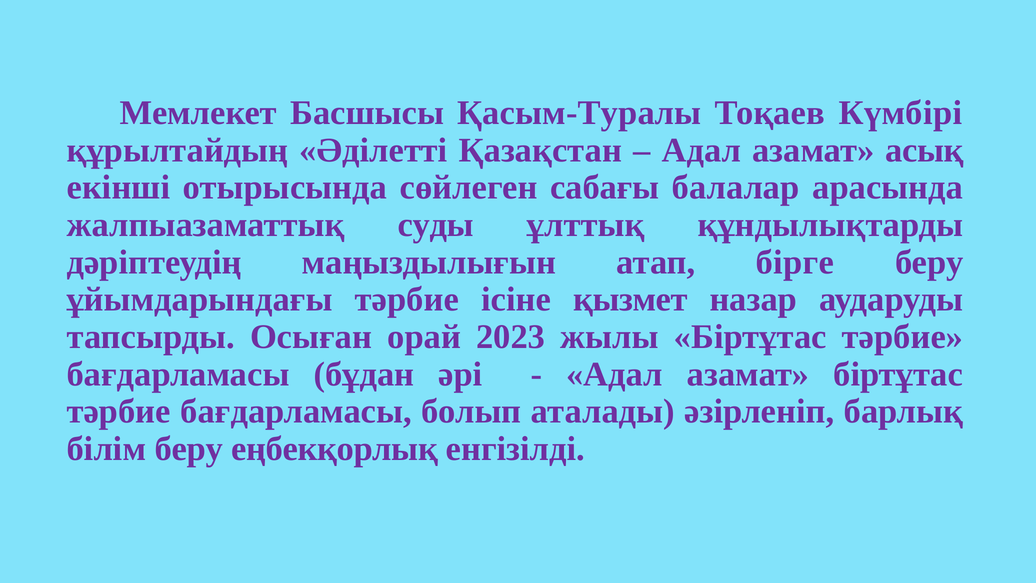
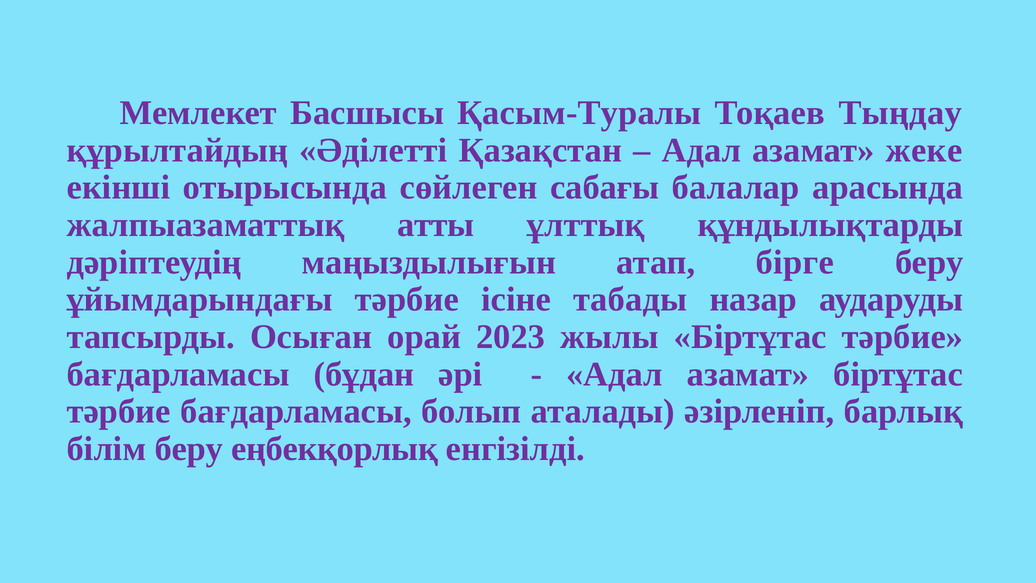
Күмбірі: Күмбірі -> Тыңдау (900, 113)
асық: асық -> жеке (924, 150)
суды: суды -> атты (436, 225)
қызмет: қызмет -> табады (630, 299)
